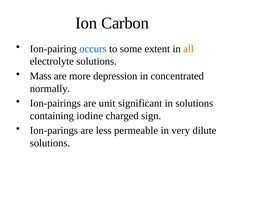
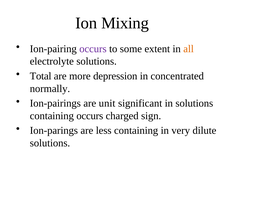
Carbon: Carbon -> Mixing (125, 23)
occurs colour: blue -> purple (93, 49)
Mass: Mass -> Total (41, 76)
containing iodine: iodine -> occurs (90, 116)
less permeable: permeable -> containing (136, 130)
